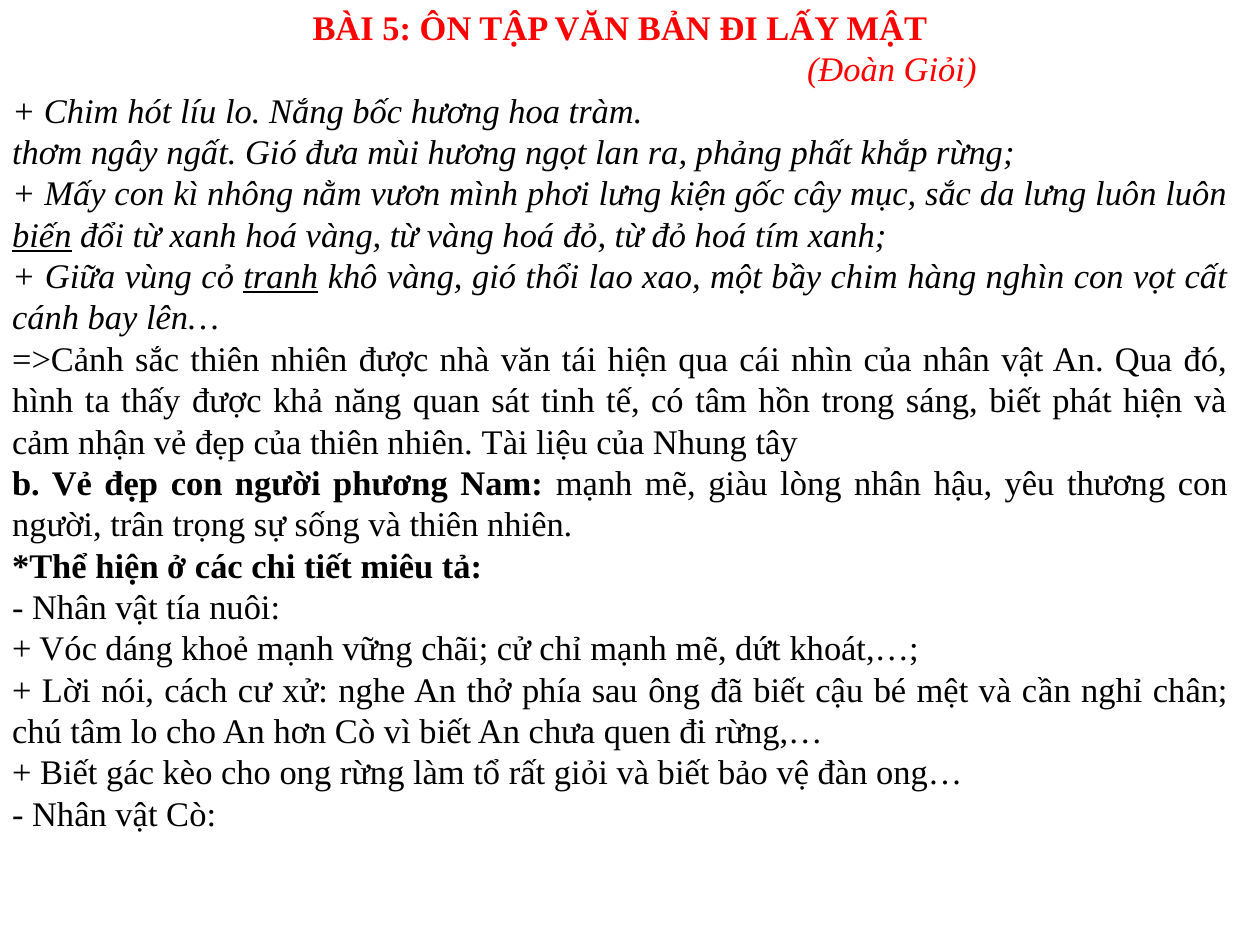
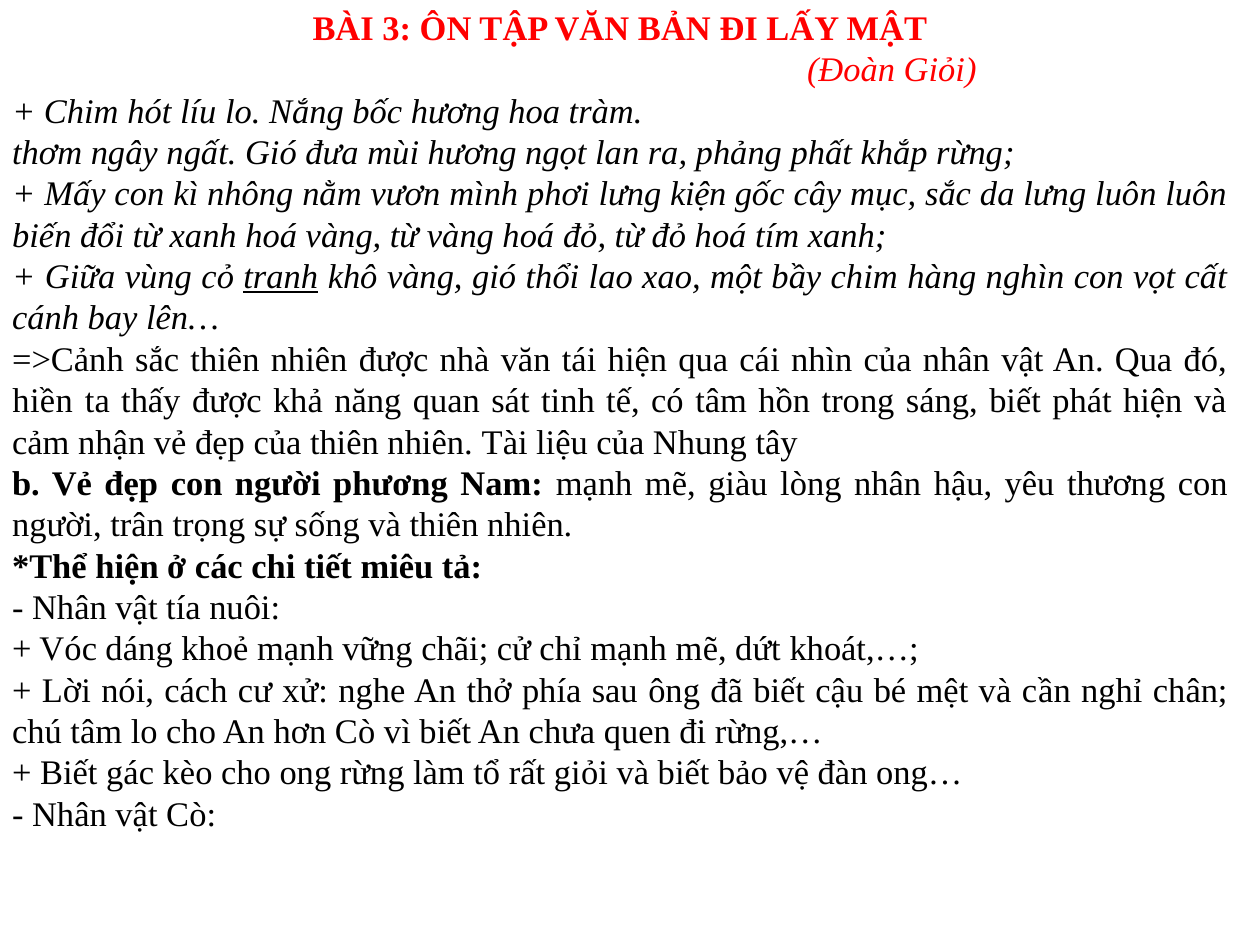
5: 5 -> 3 (397, 29)
biến underline: present -> none (42, 236)
hình: hình -> hiền (43, 401)
